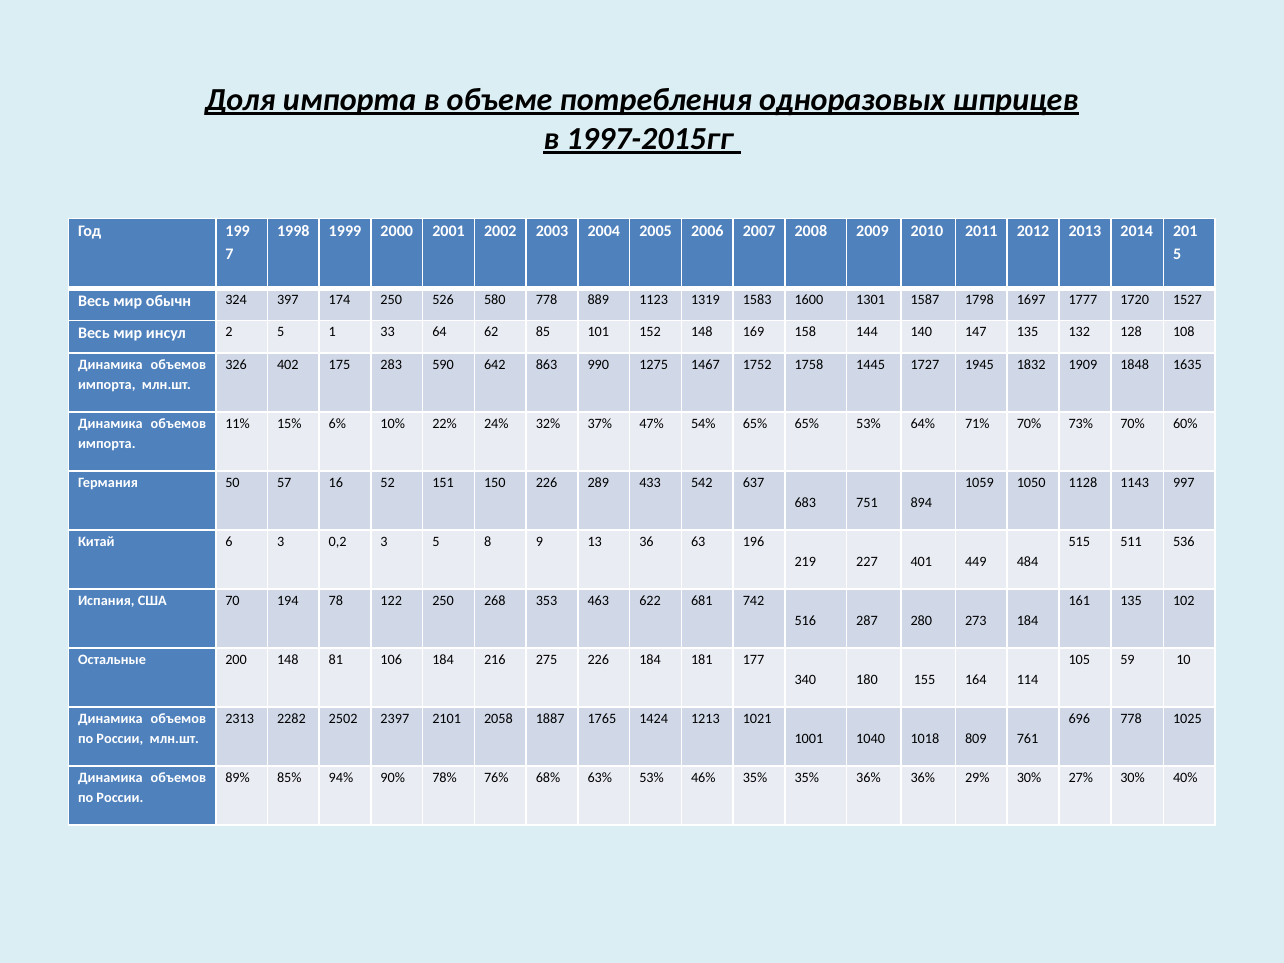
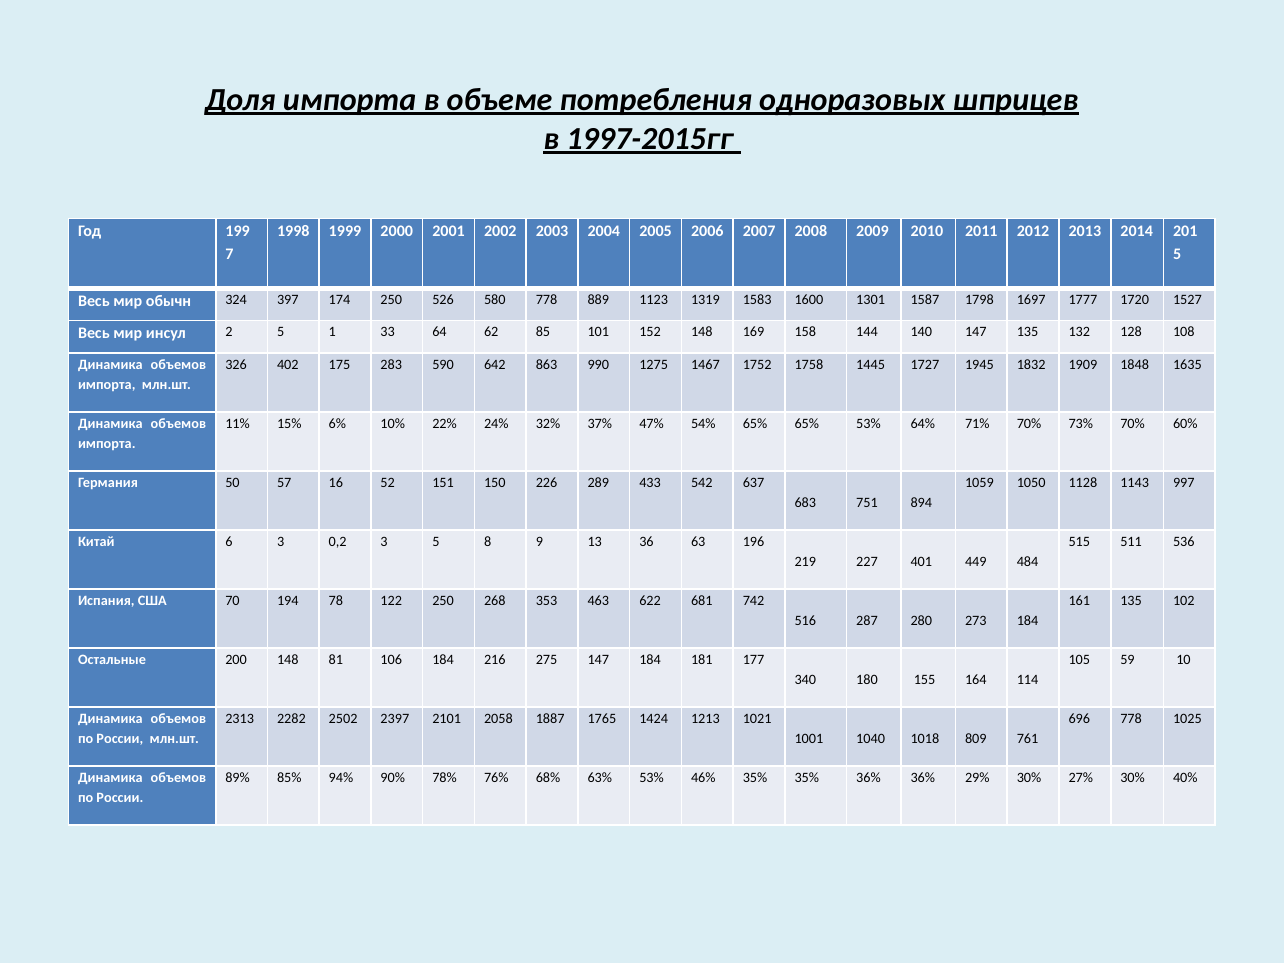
275 226: 226 -> 147 (598, 660)
